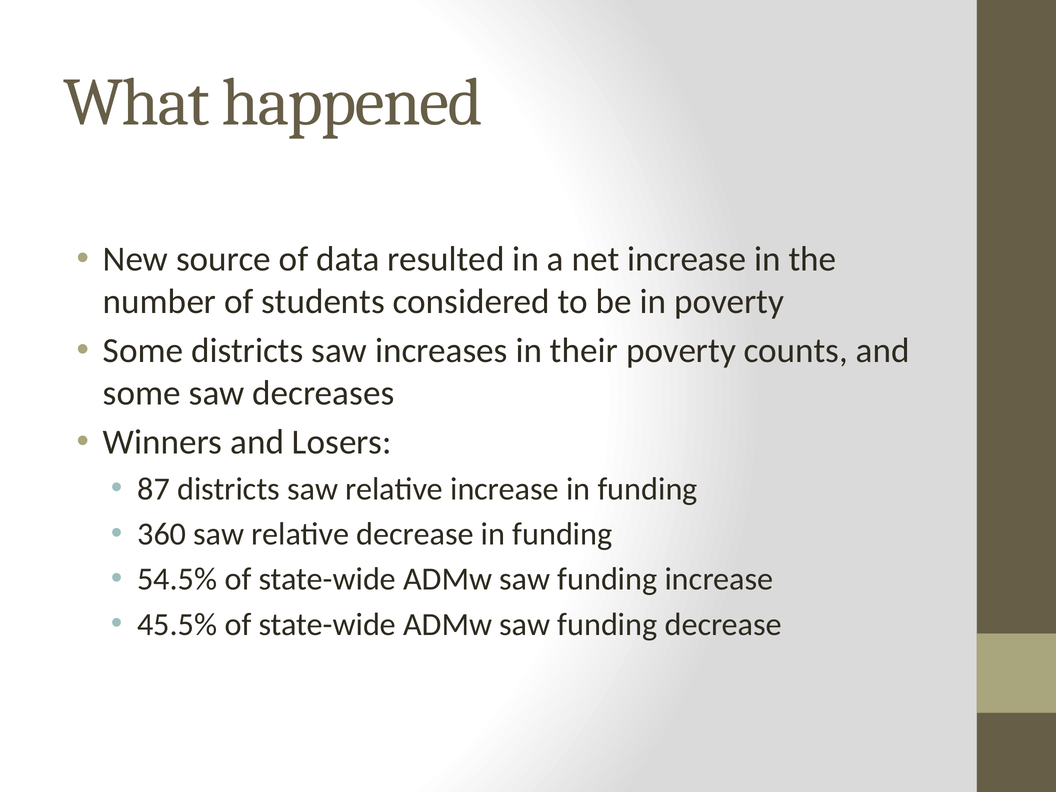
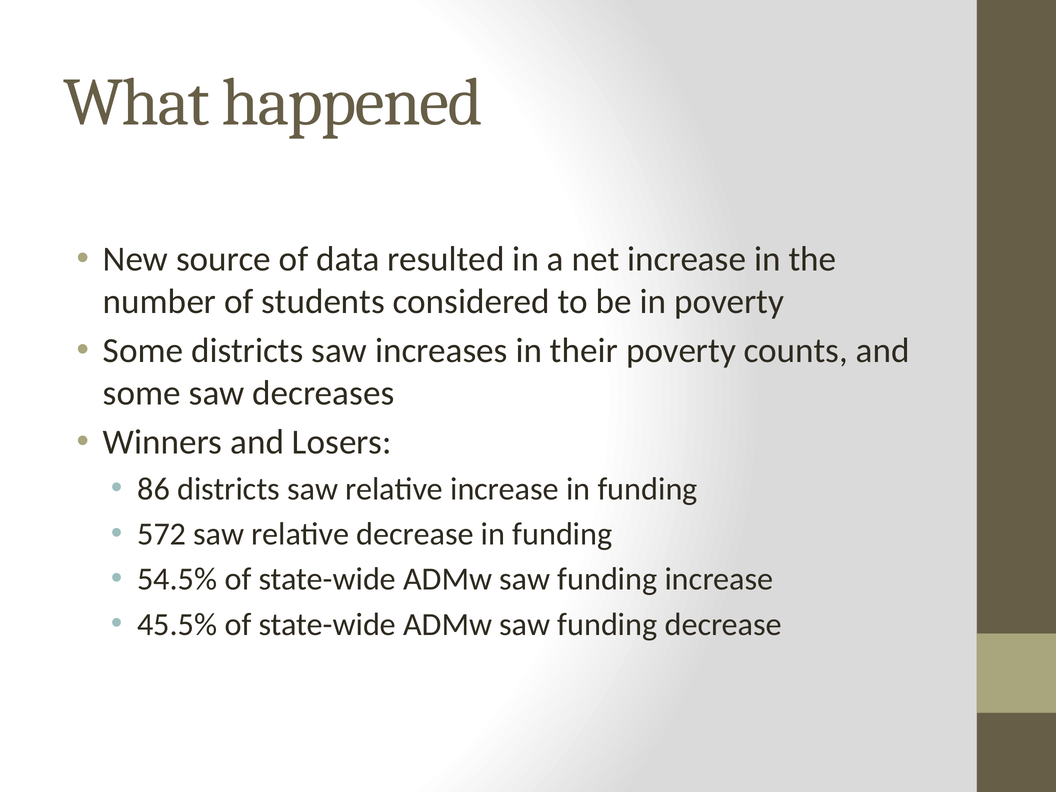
87: 87 -> 86 (154, 489)
360: 360 -> 572 (162, 534)
